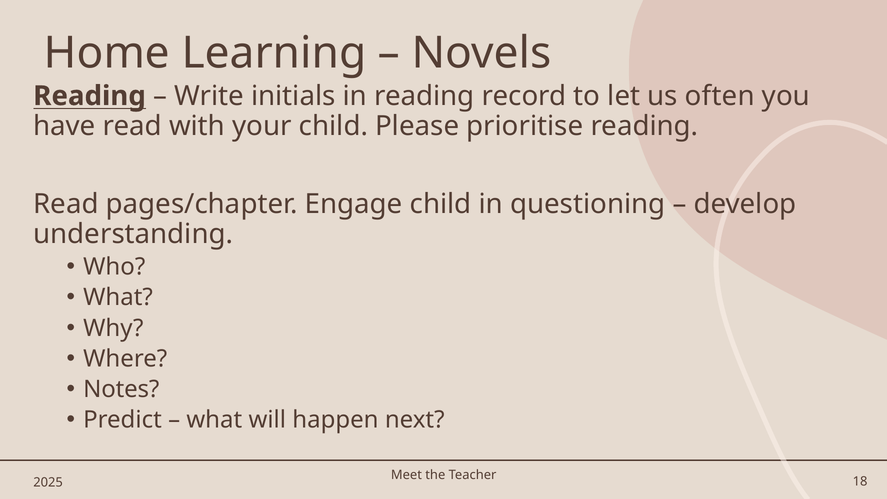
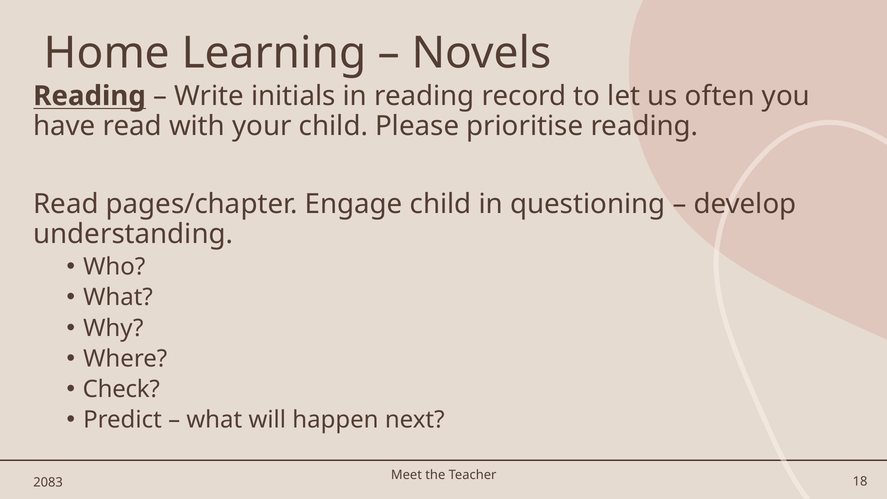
Notes: Notes -> Check (121, 389)
2025: 2025 -> 2083 (48, 483)
